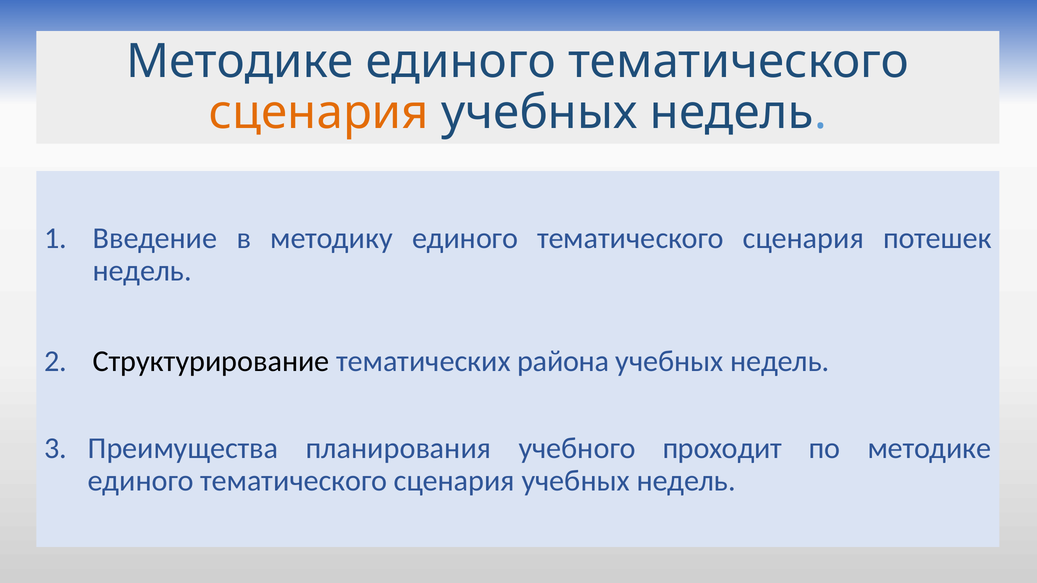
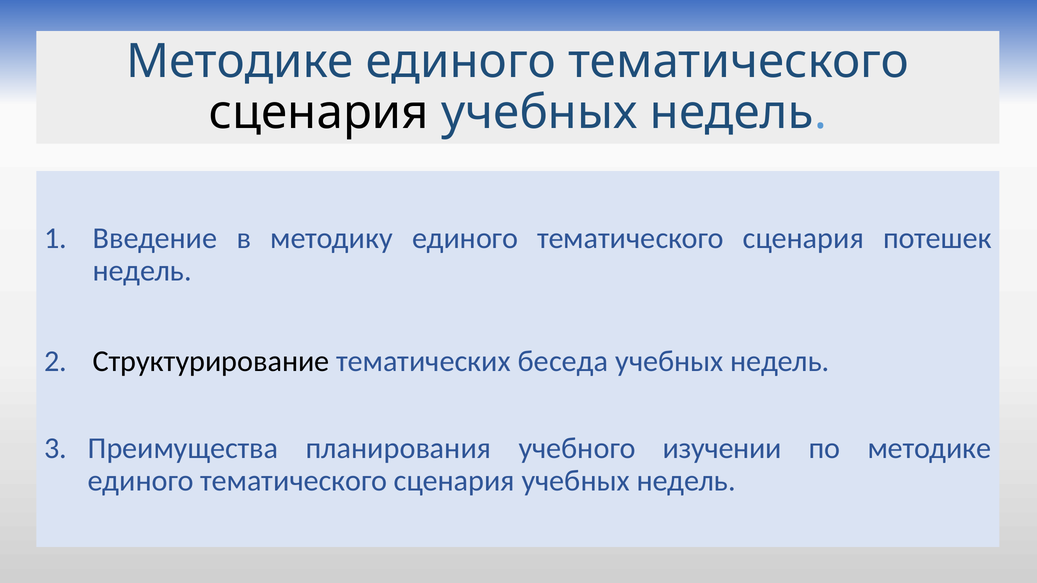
сценария colour: orange -> black (319, 113)
района: района -> беседа (563, 362)
проходит: проходит -> изучении (722, 449)
